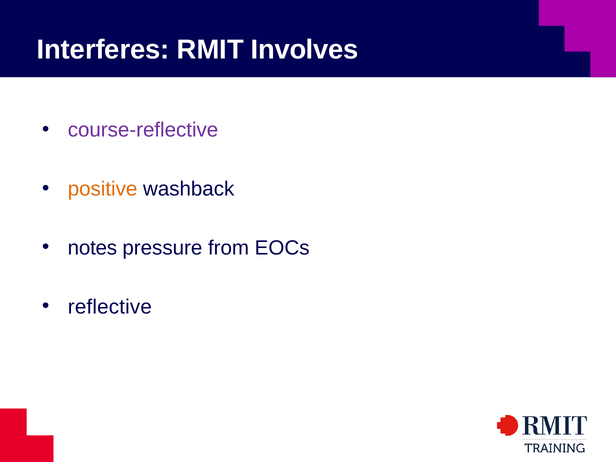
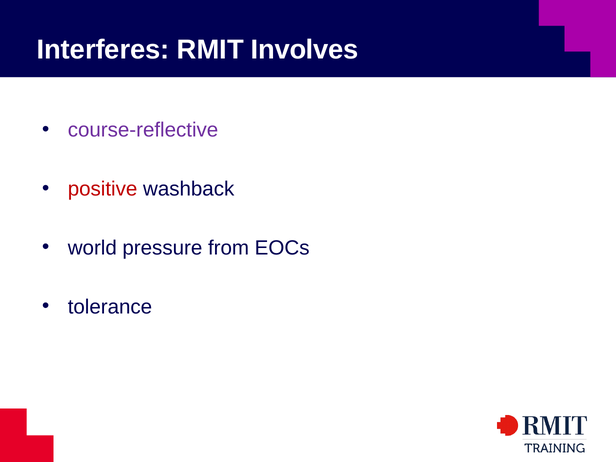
positive colour: orange -> red (103, 189)
notes: notes -> world (92, 248)
reflective: reflective -> tolerance (110, 307)
